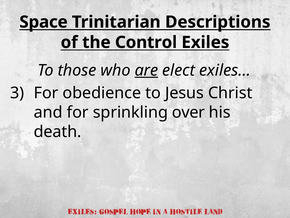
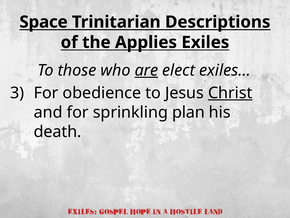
Control: Control -> Applies (146, 42)
Christ underline: none -> present (230, 93)
over: over -> plan (188, 112)
